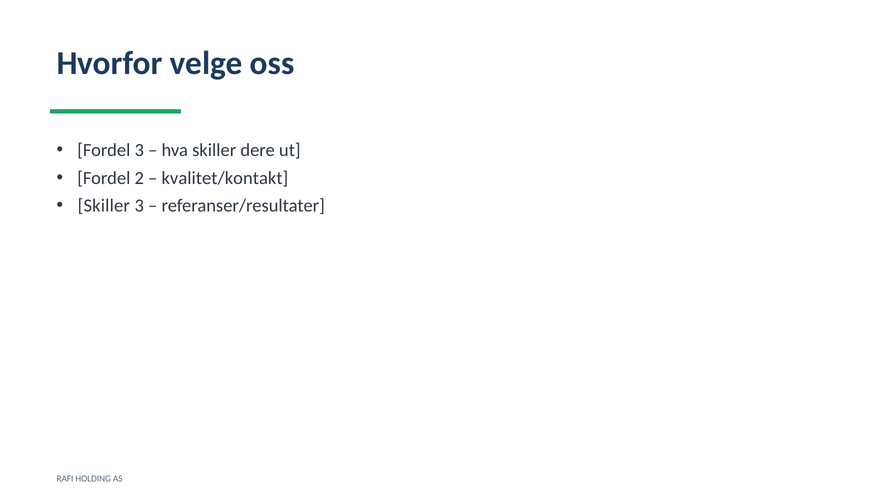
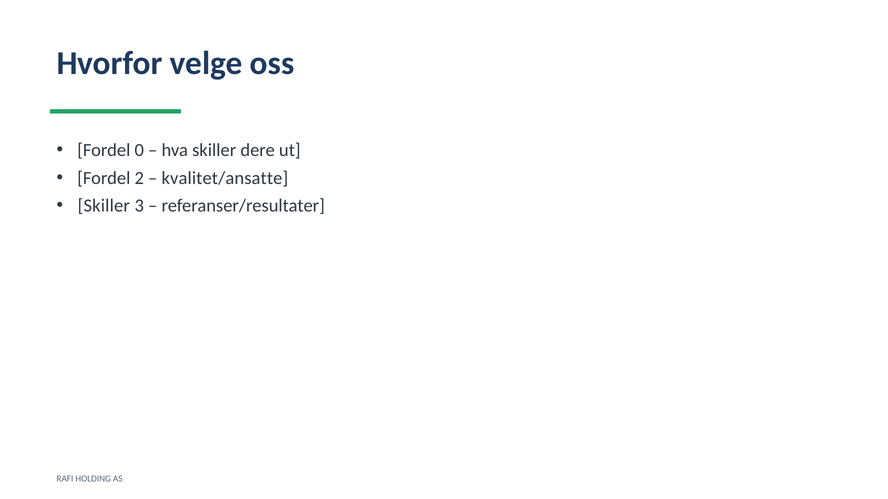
Fordel 3: 3 -> 0 (139, 150)
kvalitet/kontakt: kvalitet/kontakt -> kvalitet/ansatte (225, 178)
